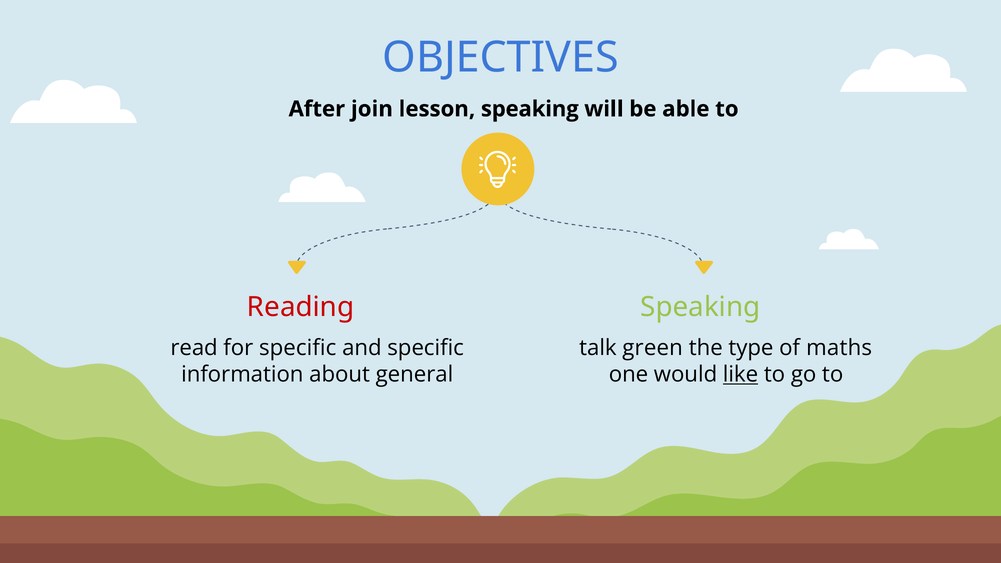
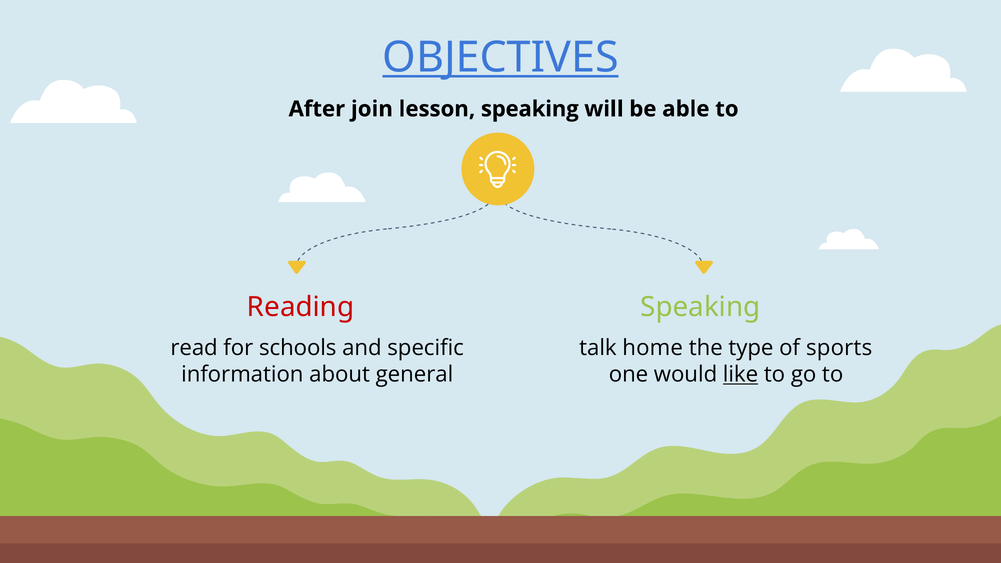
OBJECTIVES underline: none -> present (501, 58)
for specific: specific -> schools (298, 348)
green: green -> home (653, 348)
maths: maths -> sports (839, 348)
